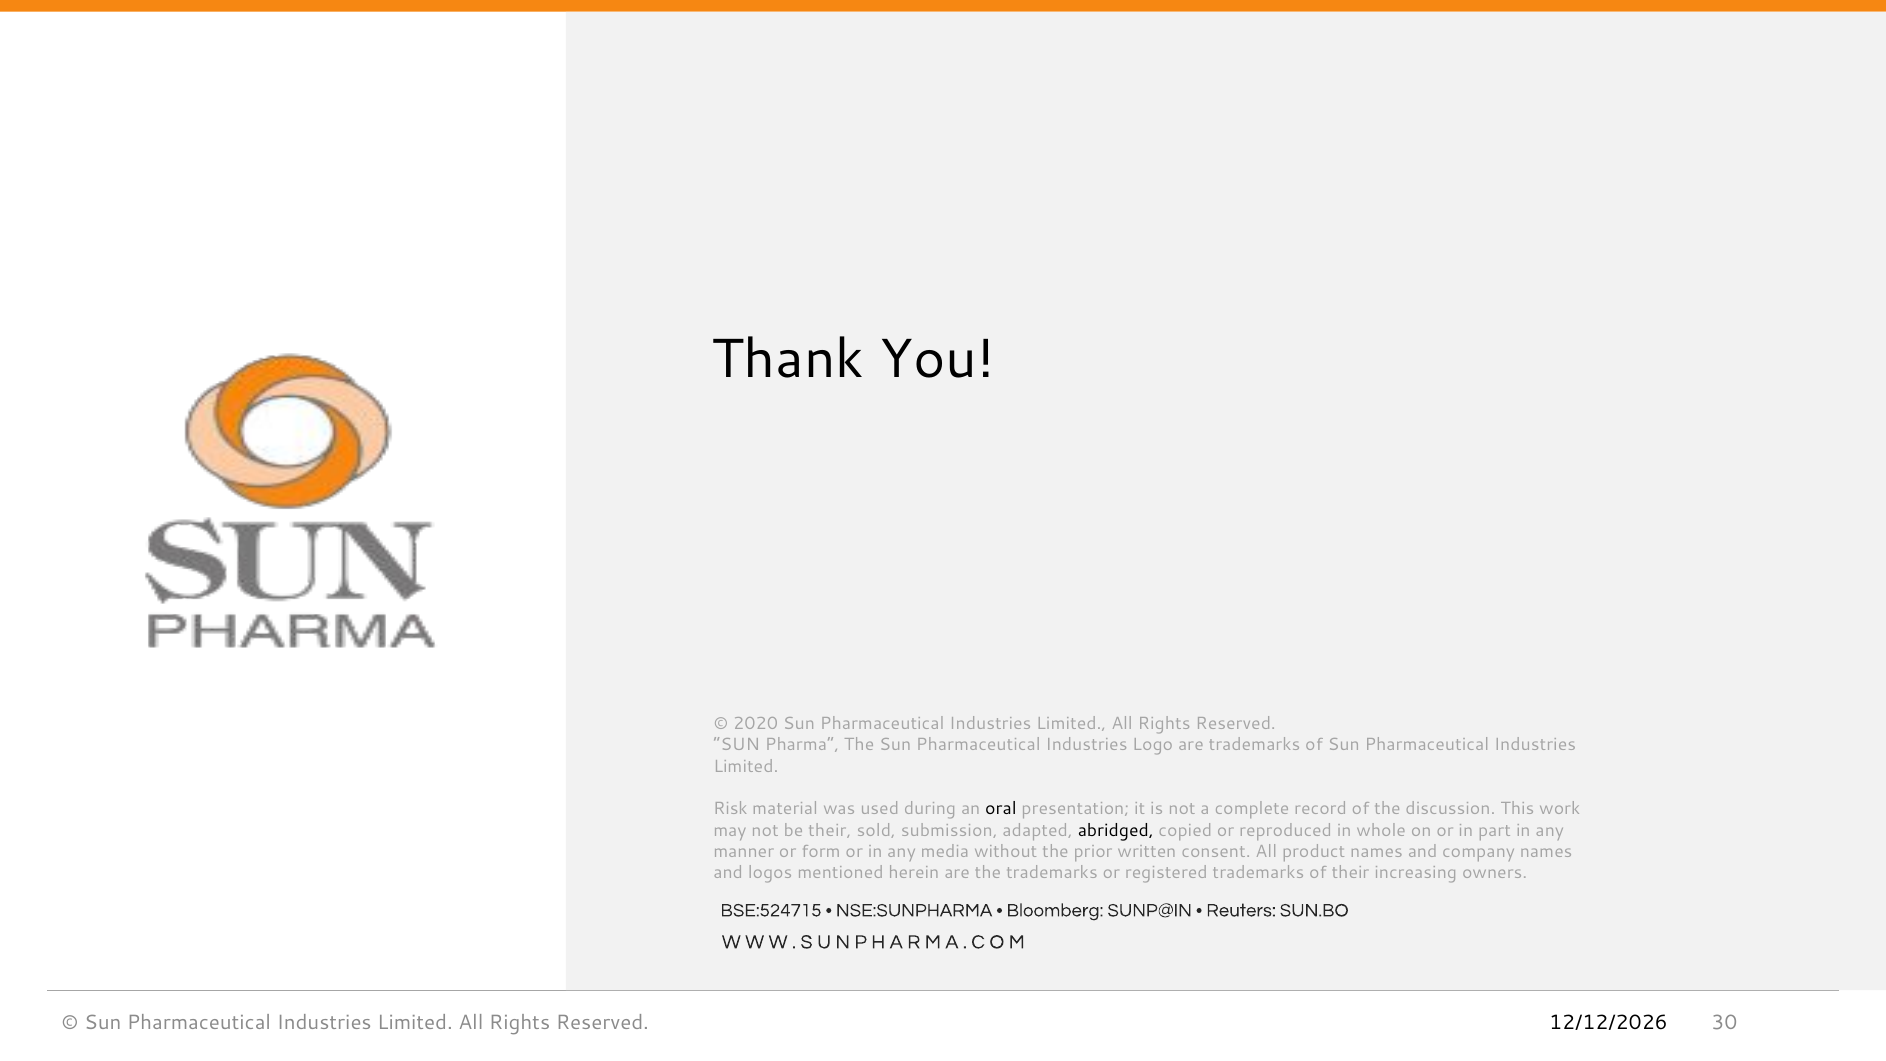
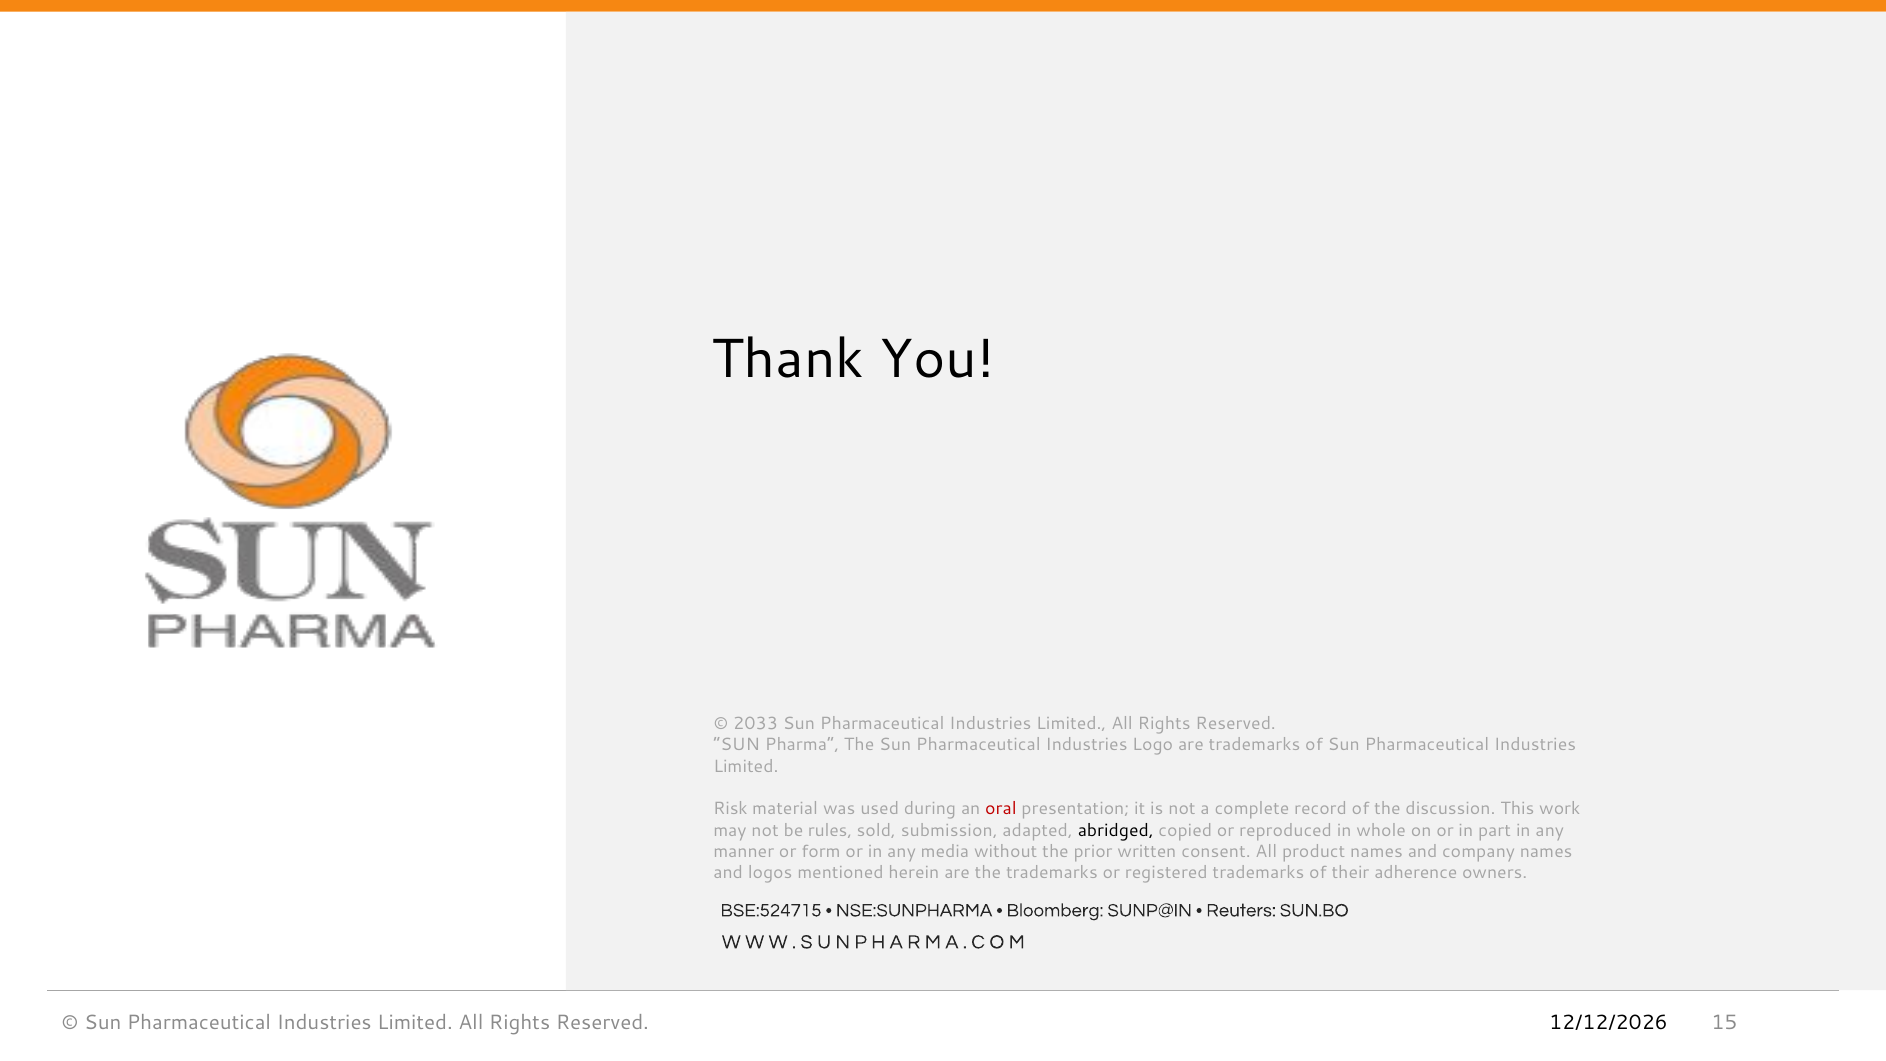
2020: 2020 -> 2033 (756, 724)
oral colour: black -> red (1001, 809)
be their: their -> rules (830, 830)
increasing: increasing -> adherence (1416, 873)
30: 30 -> 15 (1724, 1023)
